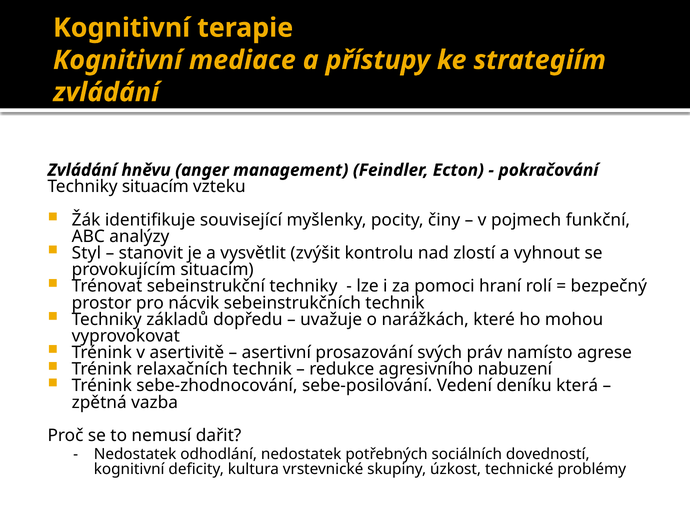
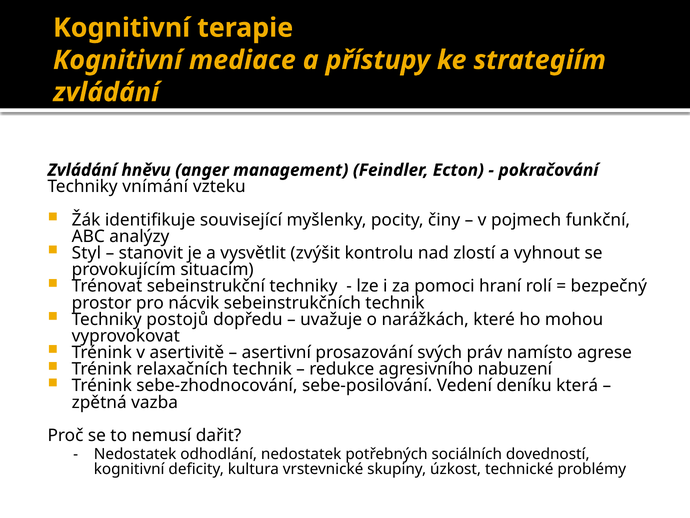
Techniky situacím: situacím -> vnímání (155, 187)
základů: základů -> postojů (177, 319)
